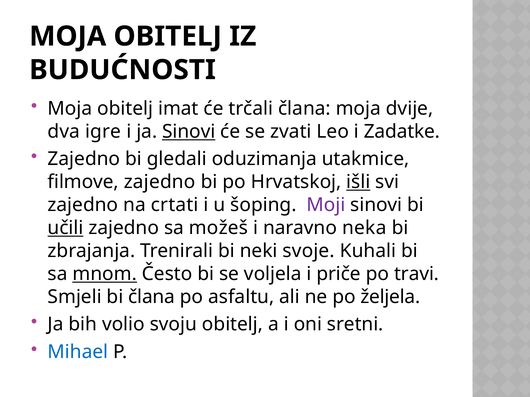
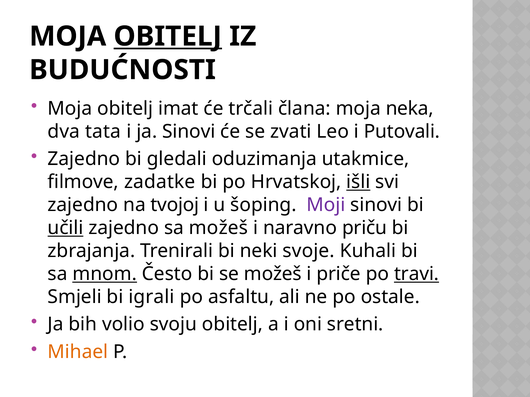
OBITELJ underline: none -> present (168, 36)
dvije: dvije -> neka (410, 109)
igre: igre -> tata (103, 132)
Sinovi underline: present -> none (189, 132)
Zadatke: Zadatke -> Putovali (402, 132)
filmove zajedno: zajedno -> zadatke (160, 182)
crtati: crtati -> tvojoj (175, 205)
neka: neka -> priču (365, 228)
se voljela: voljela -> možeš (273, 274)
travi underline: none -> present (417, 274)
bi člana: člana -> igrali (151, 297)
željela: željela -> ostale (390, 297)
Mihael colour: blue -> orange (78, 352)
